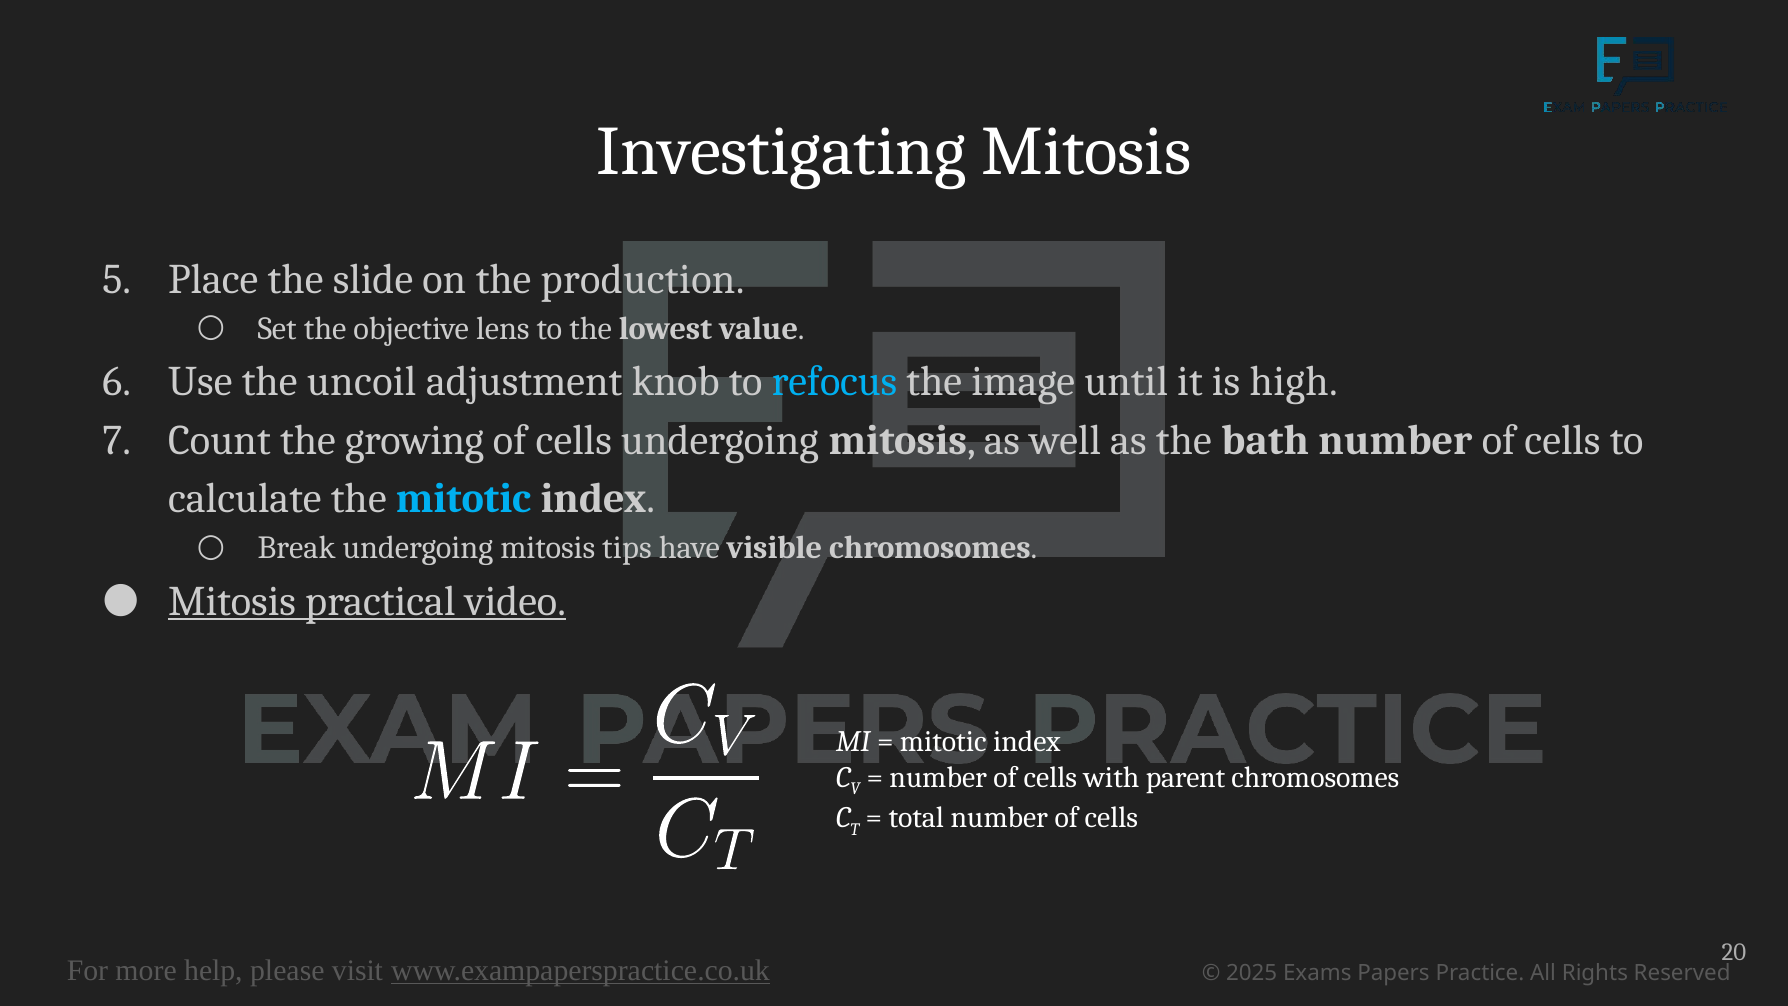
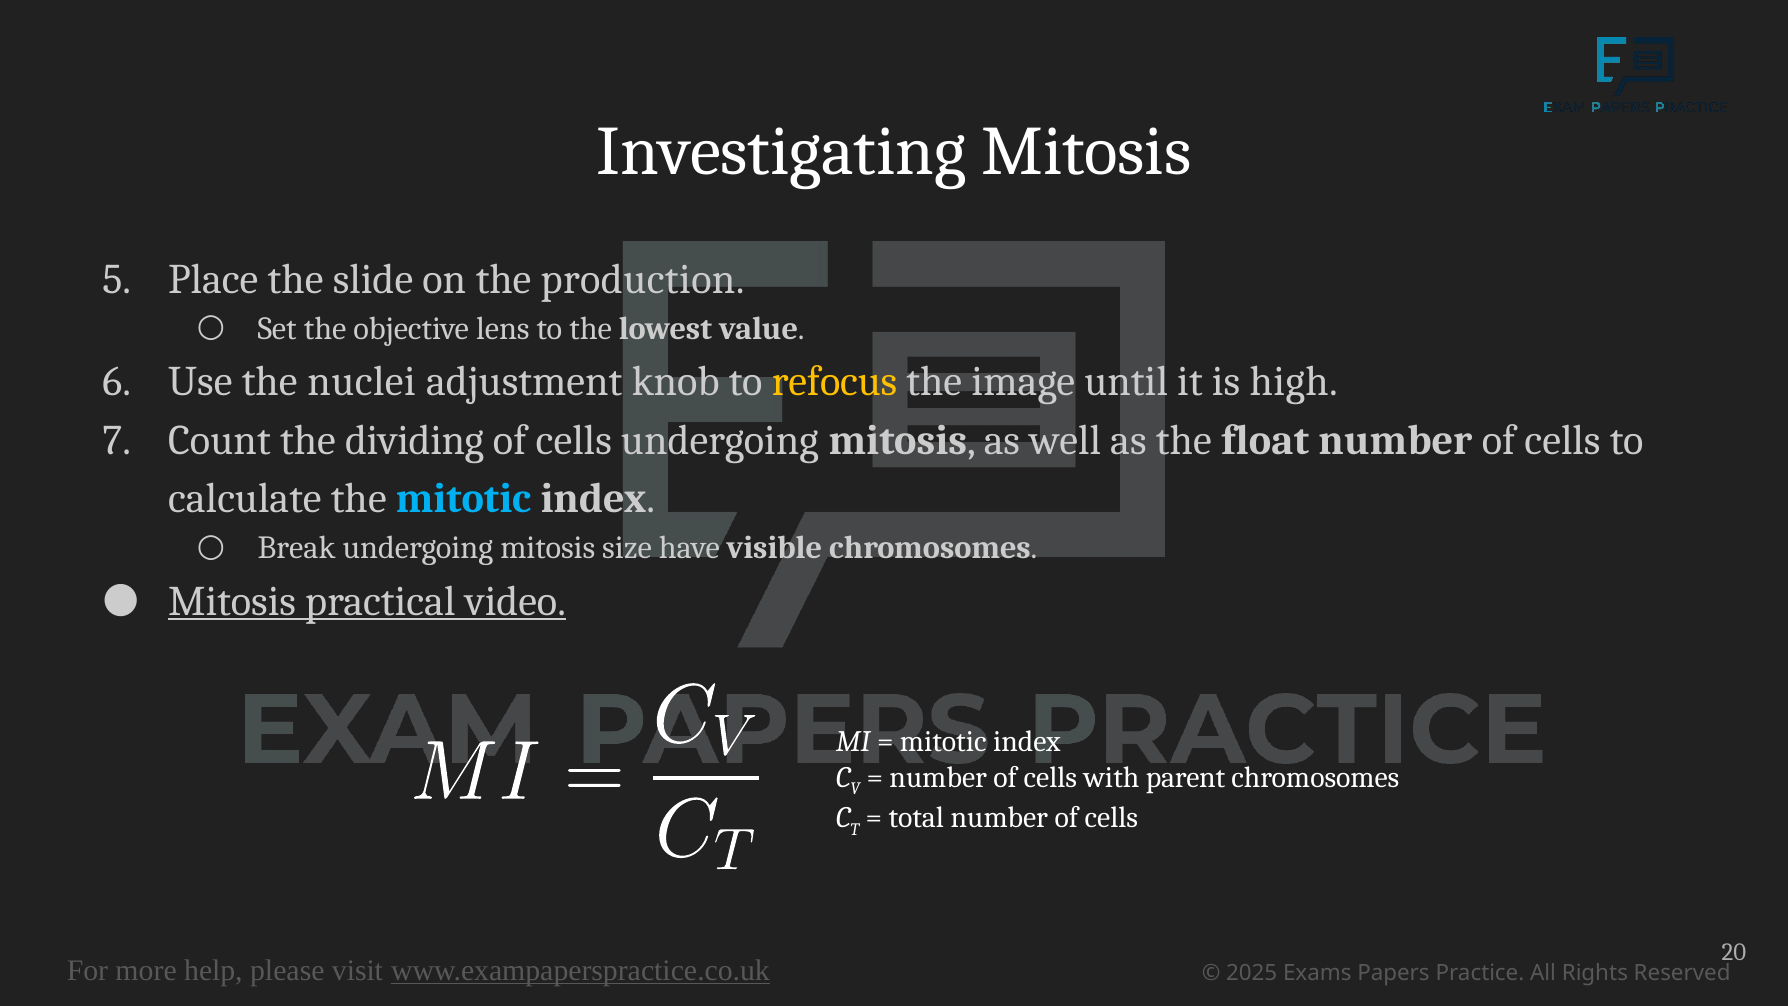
uncoil: uncoil -> nuclei (362, 382)
refocus colour: light blue -> yellow (835, 382)
growing: growing -> dividing (415, 440)
bath: bath -> float (1265, 440)
tips: tips -> size (627, 548)
